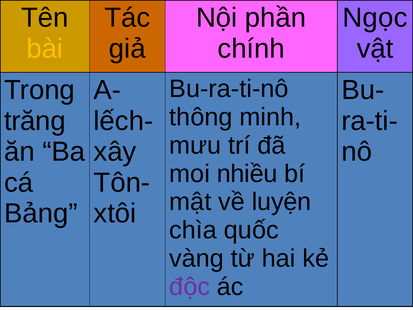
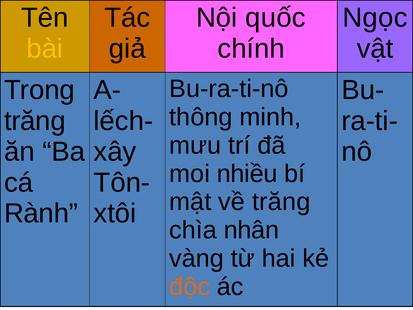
phần: phần -> quốc (275, 18)
về luyện: luyện -> trăng (281, 202)
Bảng: Bảng -> Rành (41, 213)
quốc: quốc -> nhân (251, 230)
độc colour: purple -> orange (190, 286)
